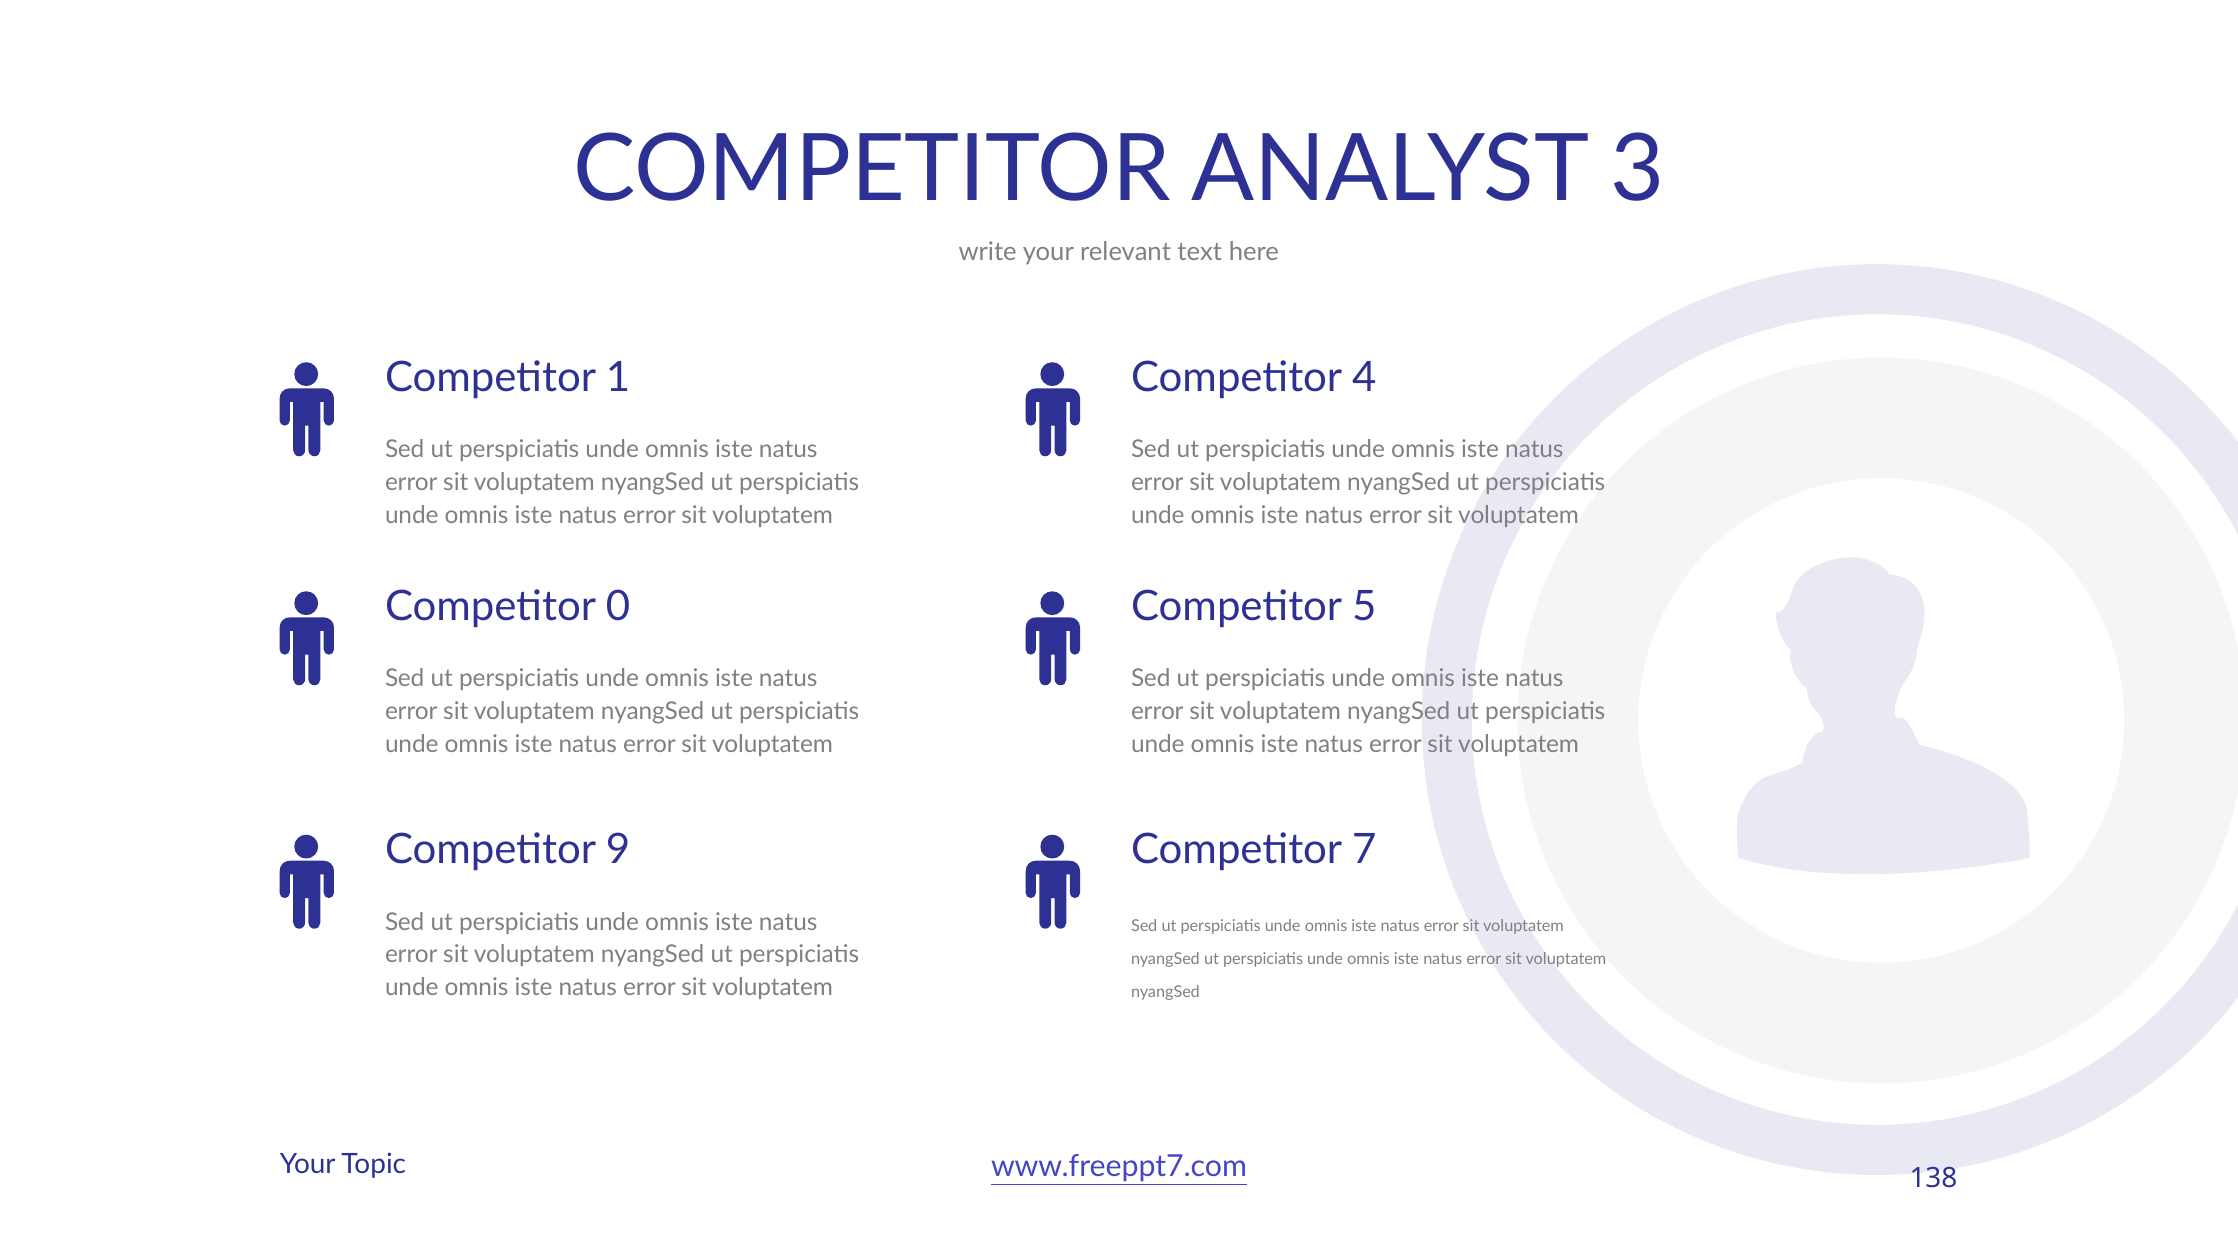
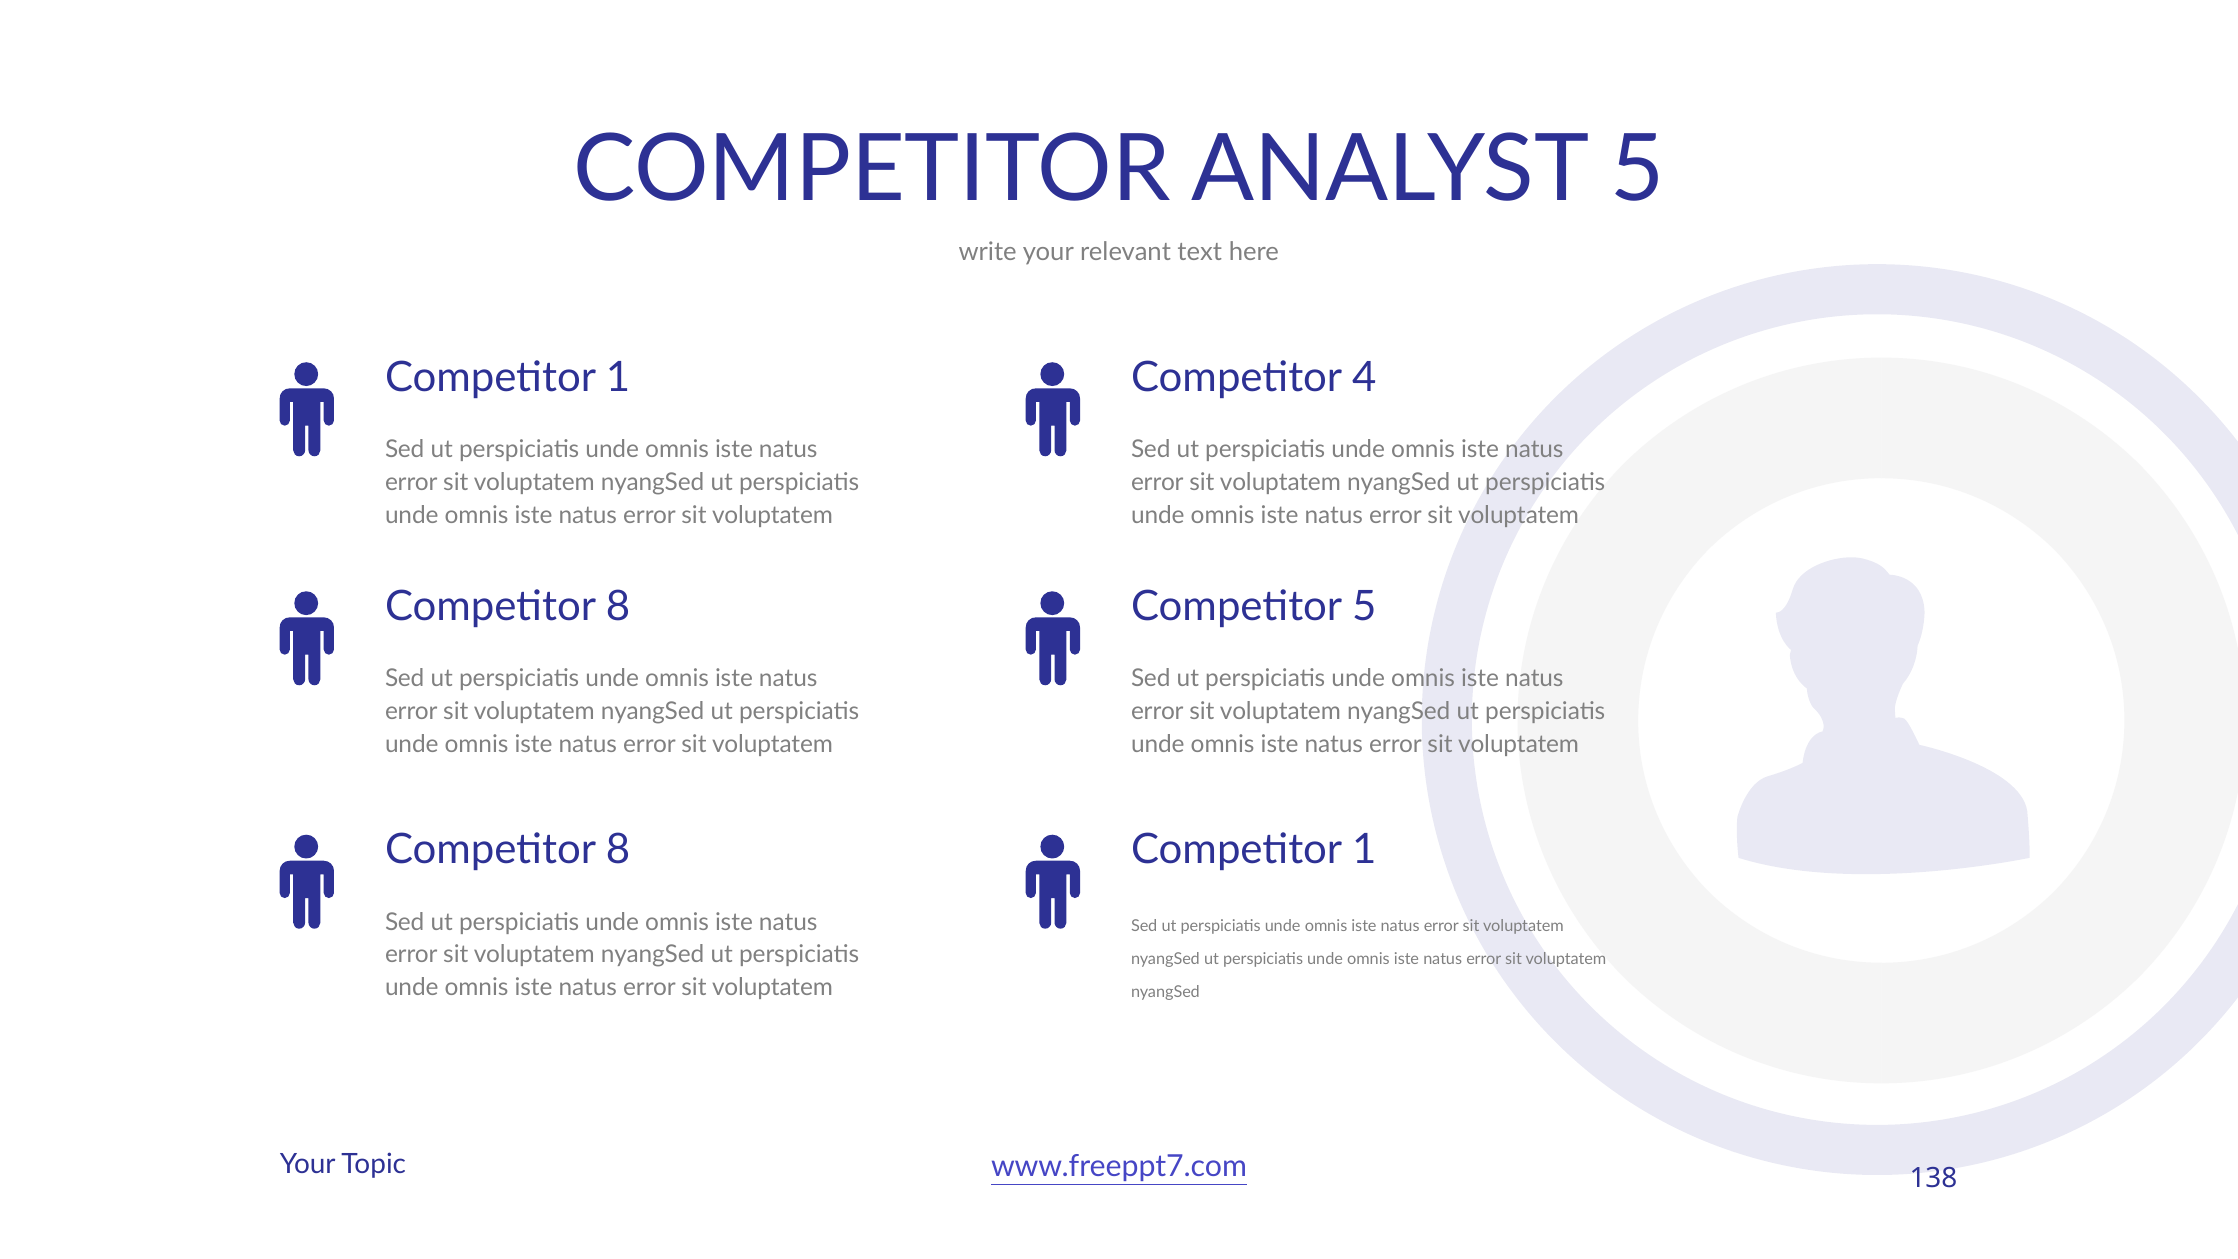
ANALYST 3: 3 -> 5 (1637, 169)
0: 0 -> 8 (618, 606)
9: 9 -> 8 (618, 850)
7: 7 -> 1 (1364, 850)
